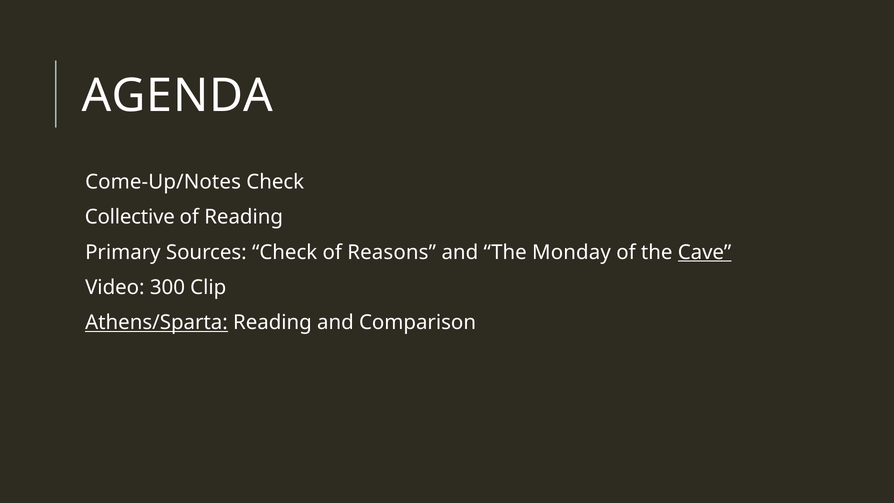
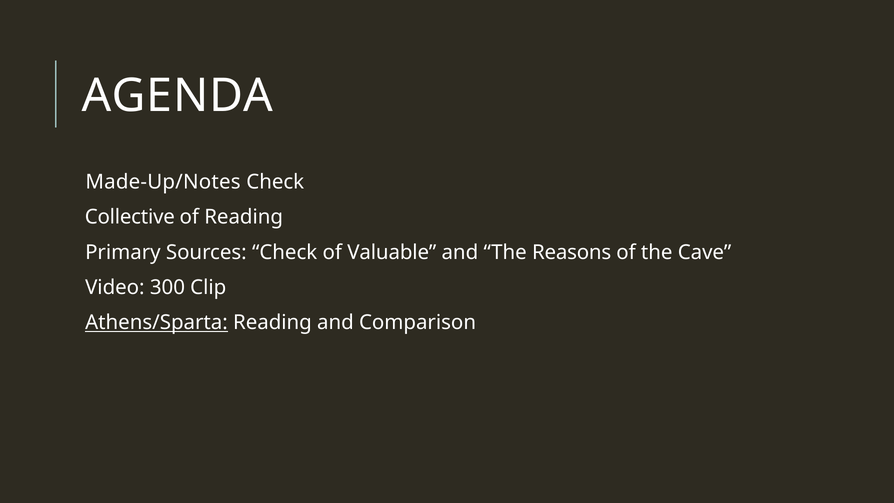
Come-Up/Notes: Come-Up/Notes -> Made-Up/Notes (163, 182)
Reasons: Reasons -> Valuable (392, 252)
Monday: Monday -> Reasons (572, 252)
Cave underline: present -> none (705, 252)
